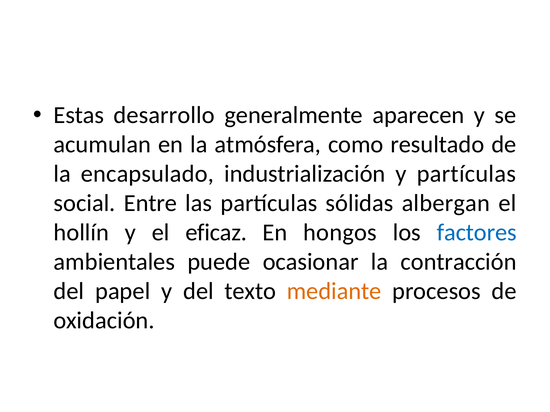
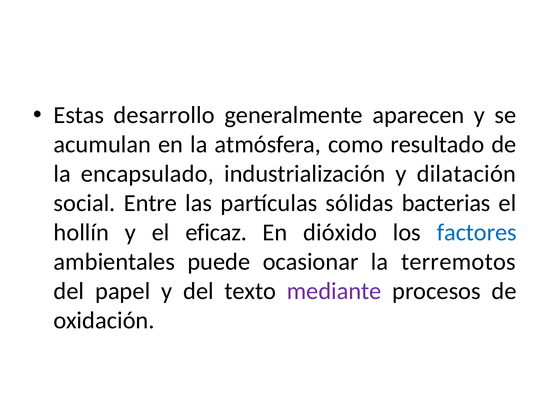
y partículas: partículas -> dilatación (466, 174)
albergan: albergan -> bacterias (446, 203)
hongos: hongos -> dióxido (340, 233)
contracción: contracción -> terremotos (458, 262)
mediante colour: orange -> purple (334, 291)
